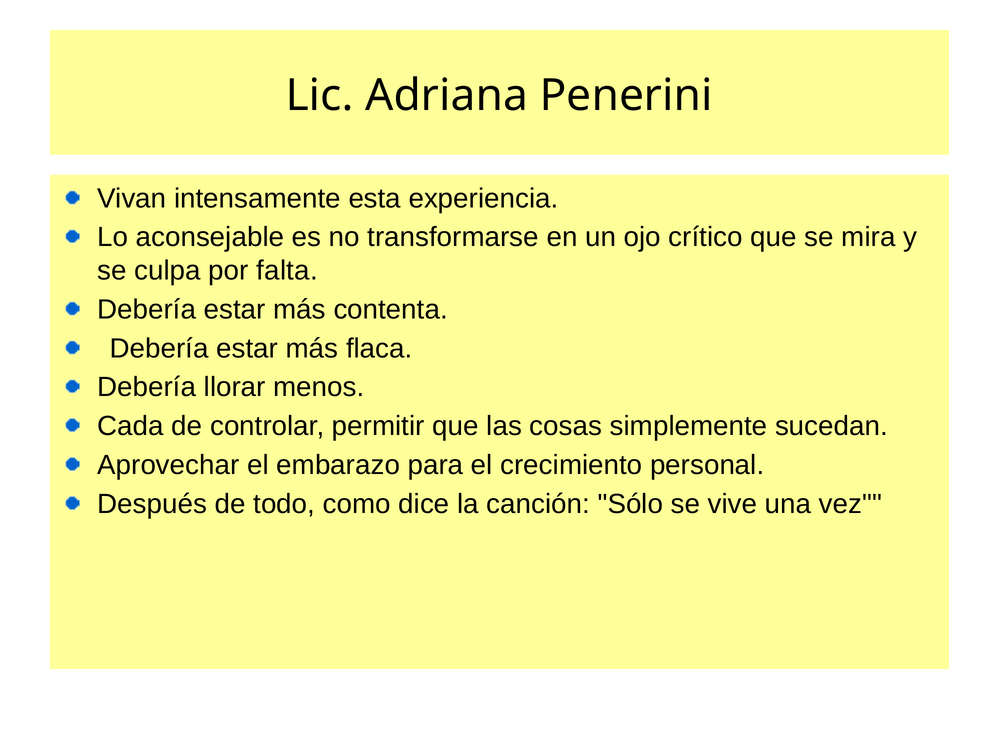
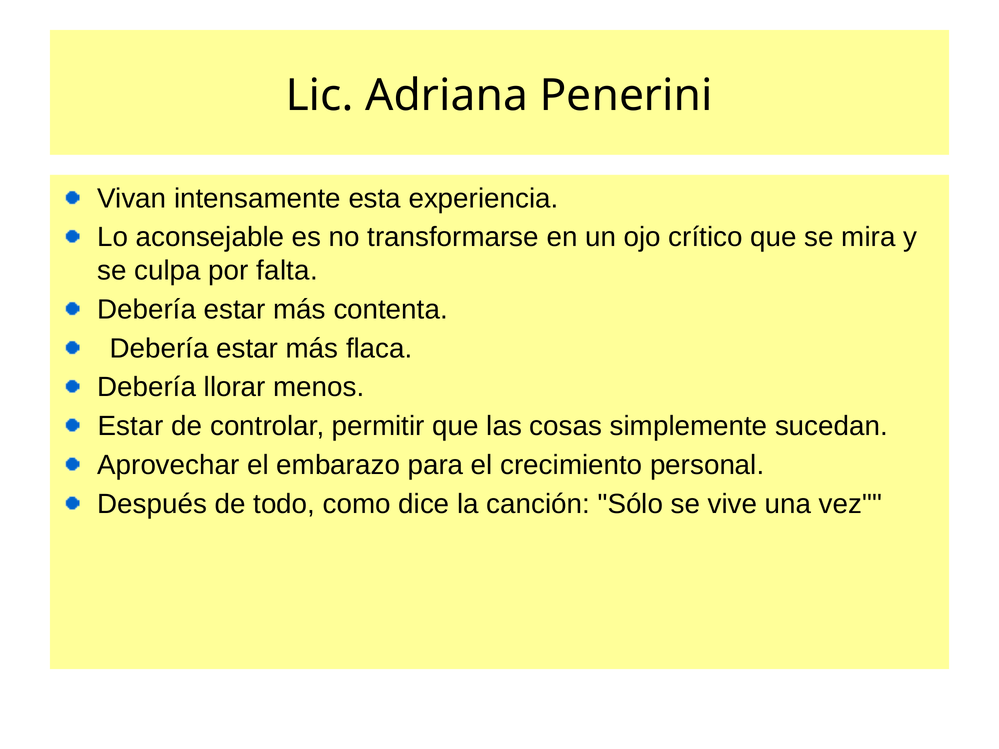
Cada: Cada -> Estar (130, 426)
